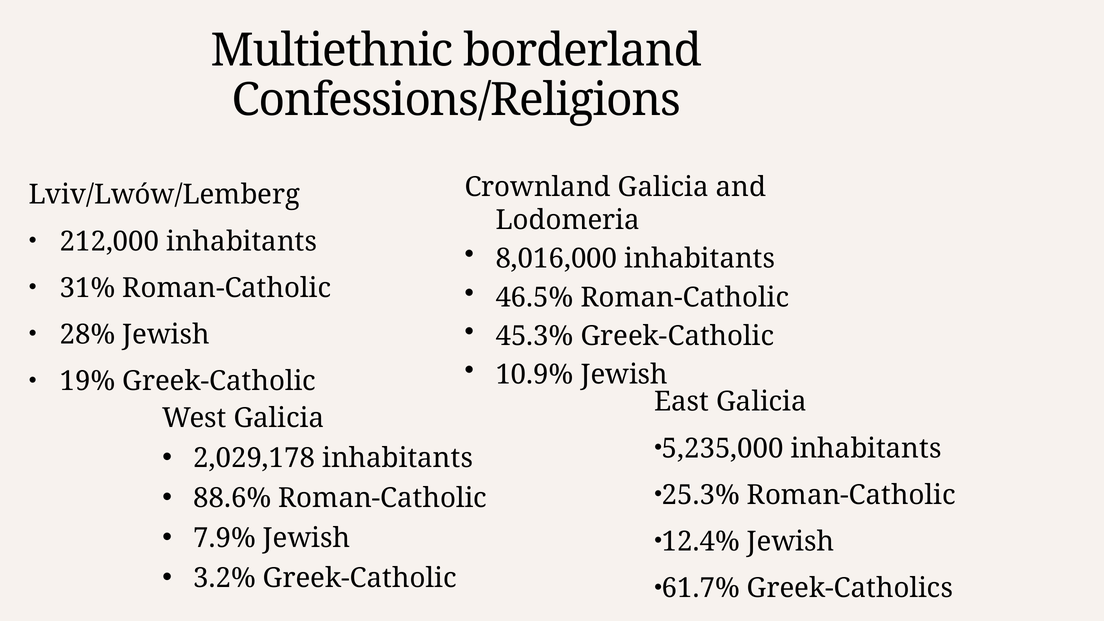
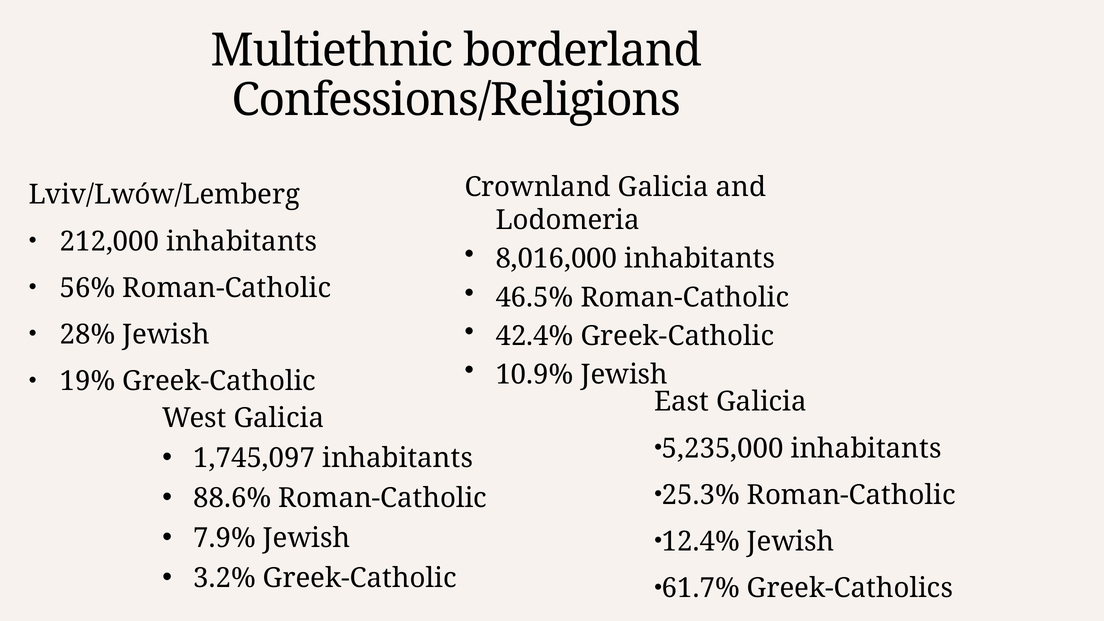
31%: 31% -> 56% (88, 288)
45.3%: 45.3% -> 42.4% (535, 336)
2,029,178: 2,029,178 -> 1,745,097 (254, 458)
